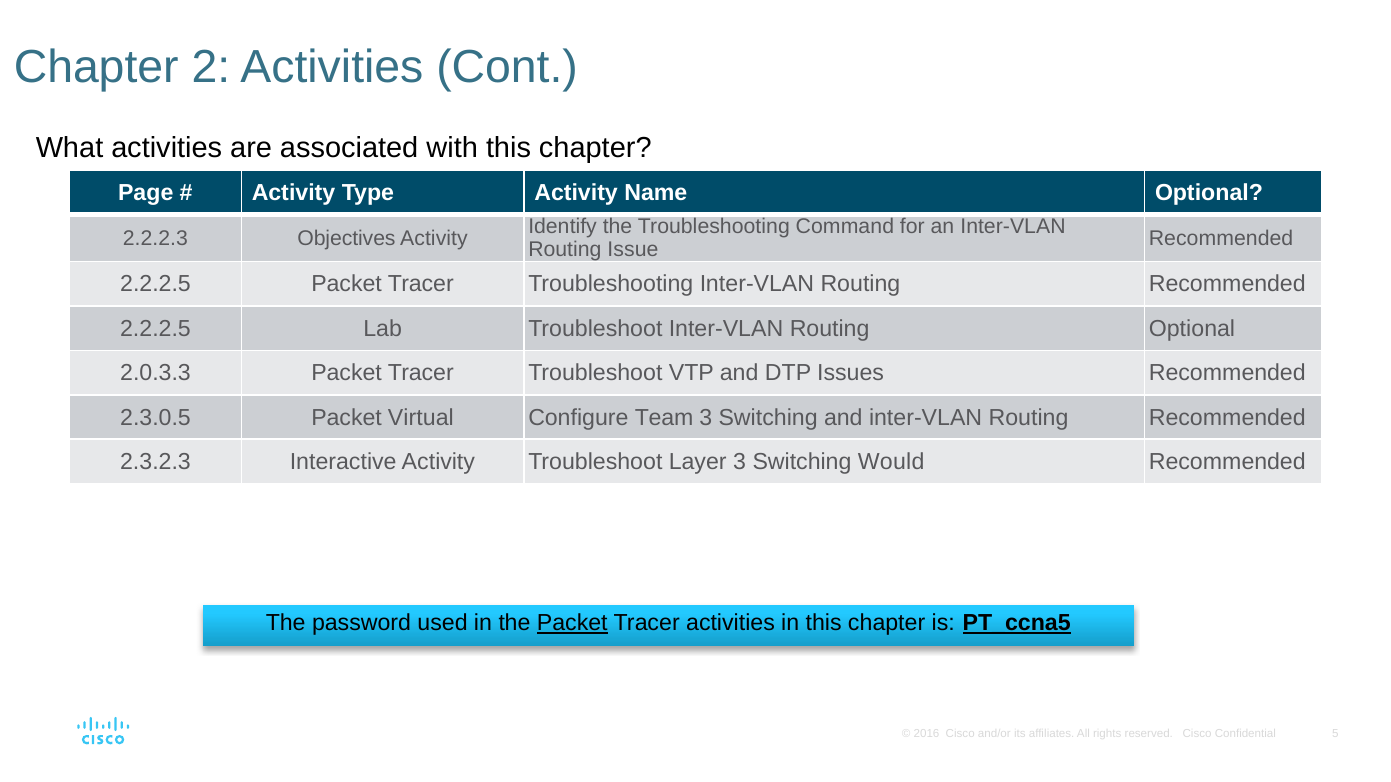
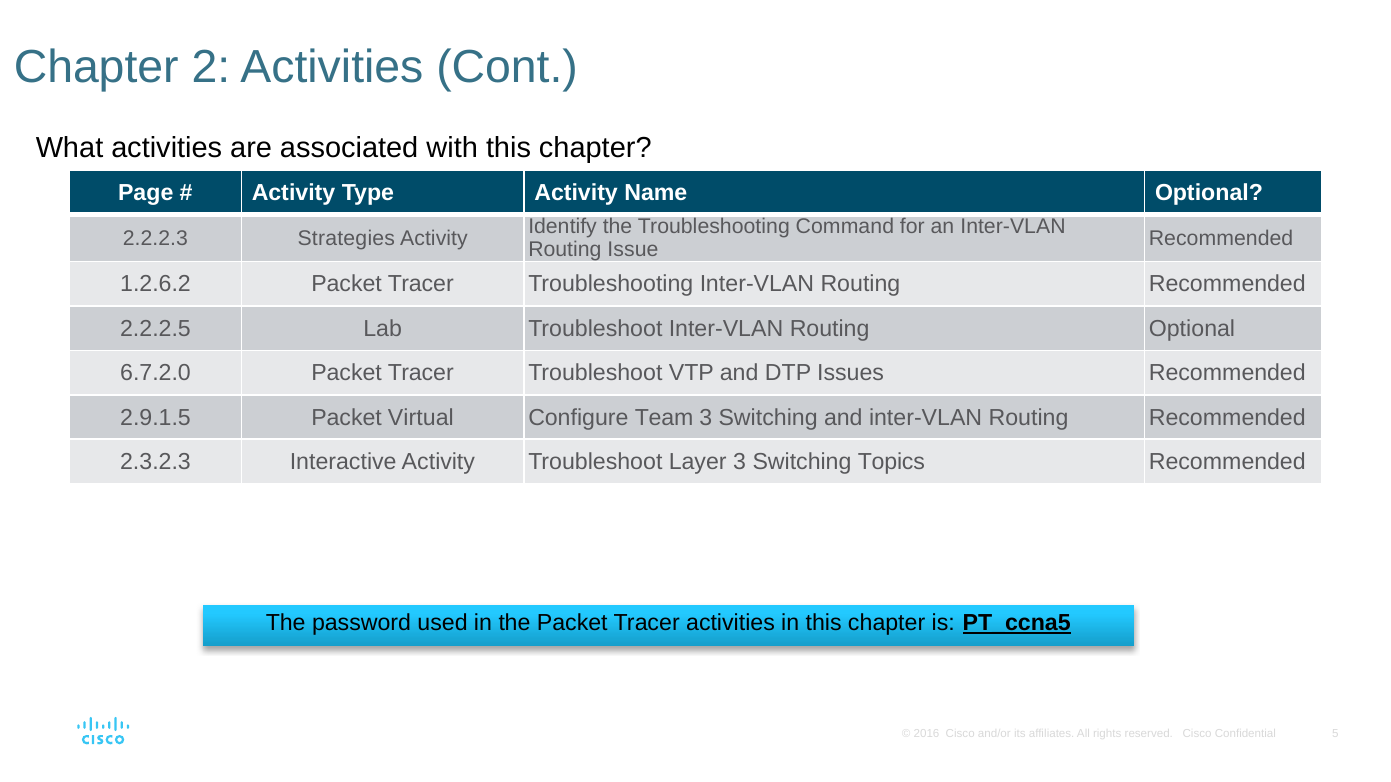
Objectives: Objectives -> Strategies (346, 238)
2.2.2.5: 2.2.2.5 -> 1.2.6.2 (156, 284)
2.0.3.3: 2.0.3.3 -> 6.7.2.0 (156, 373)
2.3.0.5: 2.3.0.5 -> 2.9.1.5 (156, 418)
Would: Would -> Topics (891, 462)
Packet underline: present -> none (572, 624)
